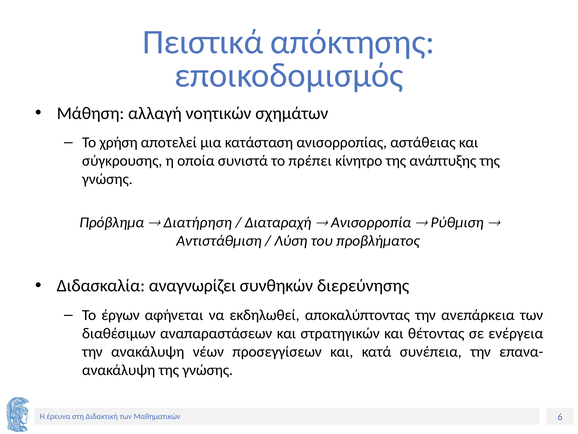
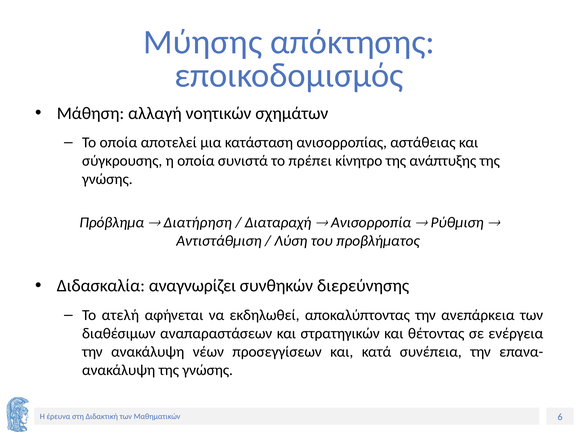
Πειστικά: Πειστικά -> Μύησης (203, 42)
Το χρήση: χρήση -> οποία (118, 142)
έργων: έργων -> ατελή (120, 315)
